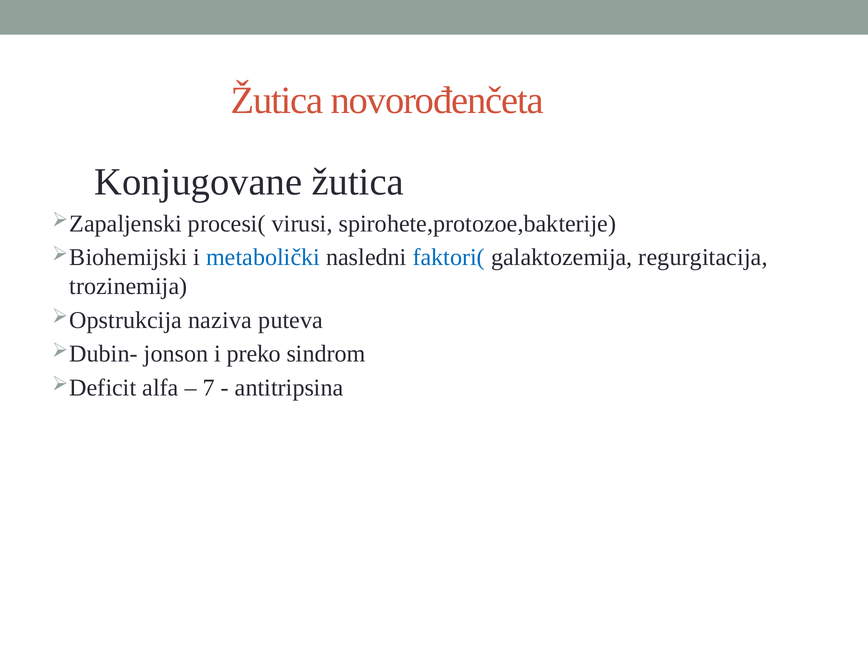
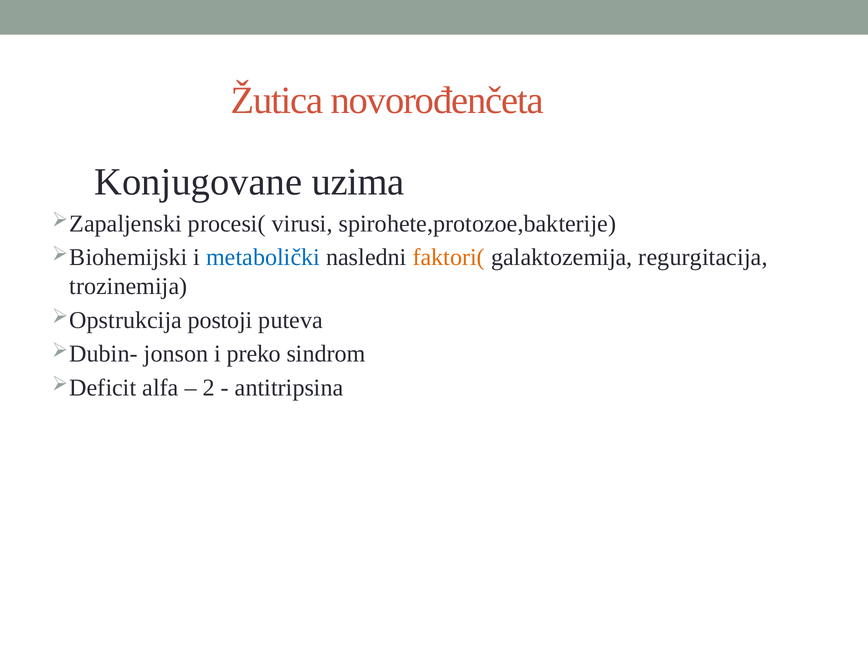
Konjugovane žutica: žutica -> uzima (358, 182)
faktori( colour: blue -> orange (449, 257)
naziva: naziva -> postoji (220, 320)
7: 7 -> 2 (209, 388)
